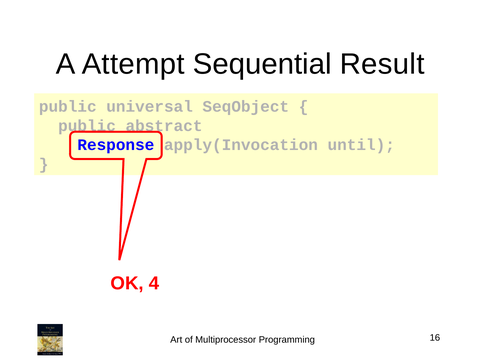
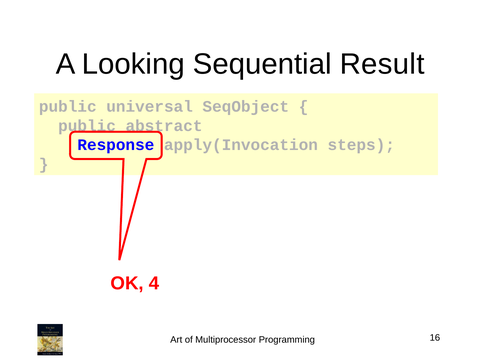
Attempt: Attempt -> Looking (133, 64)
until: until -> steps (361, 145)
